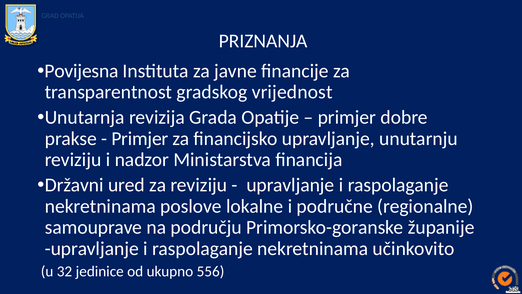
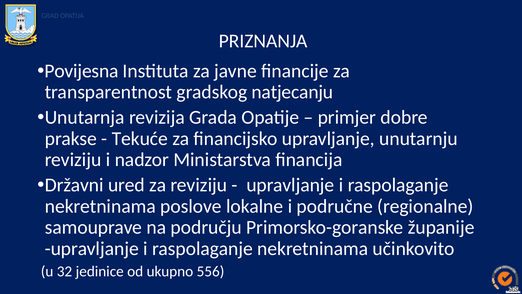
vrijednost: vrijednost -> natjecanju (292, 92)
Primjer: Primjer -> Tekuće (140, 138)
